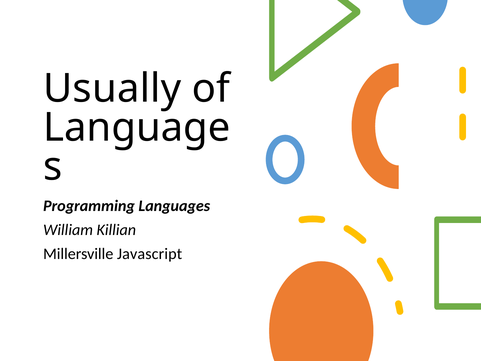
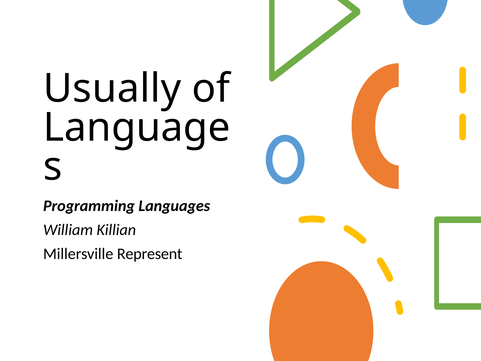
Javascript: Javascript -> Represent (150, 254)
